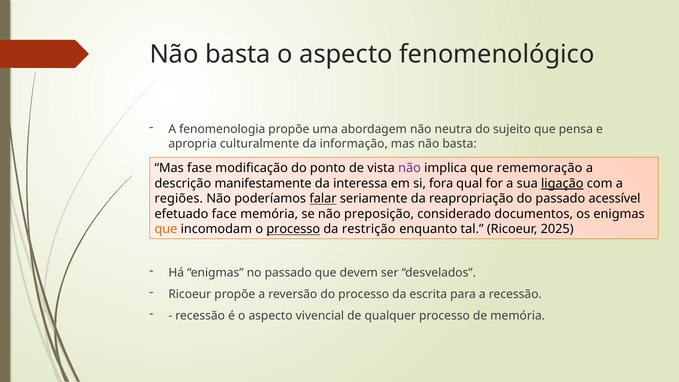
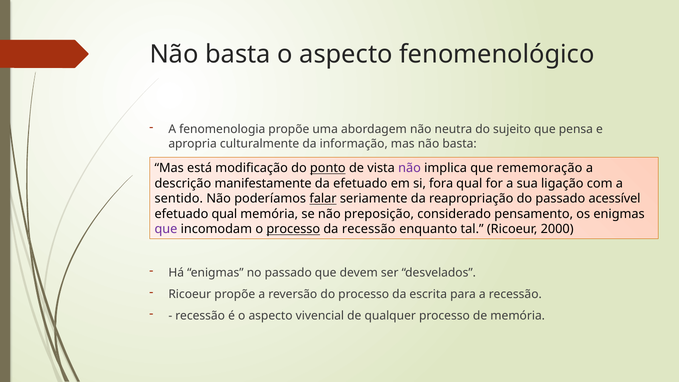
fase: fase -> está (200, 168)
ponto underline: none -> present (328, 168)
da interessa: interessa -> efetuado (360, 183)
ligação underline: present -> none (562, 183)
regiões: regiões -> sentido (179, 199)
efetuado face: face -> qual (224, 214)
documentos: documentos -> pensamento (534, 214)
que colour: orange -> purple (166, 229)
da restrição: restrição -> recessão (369, 229)
2025: 2025 -> 2000 (557, 229)
